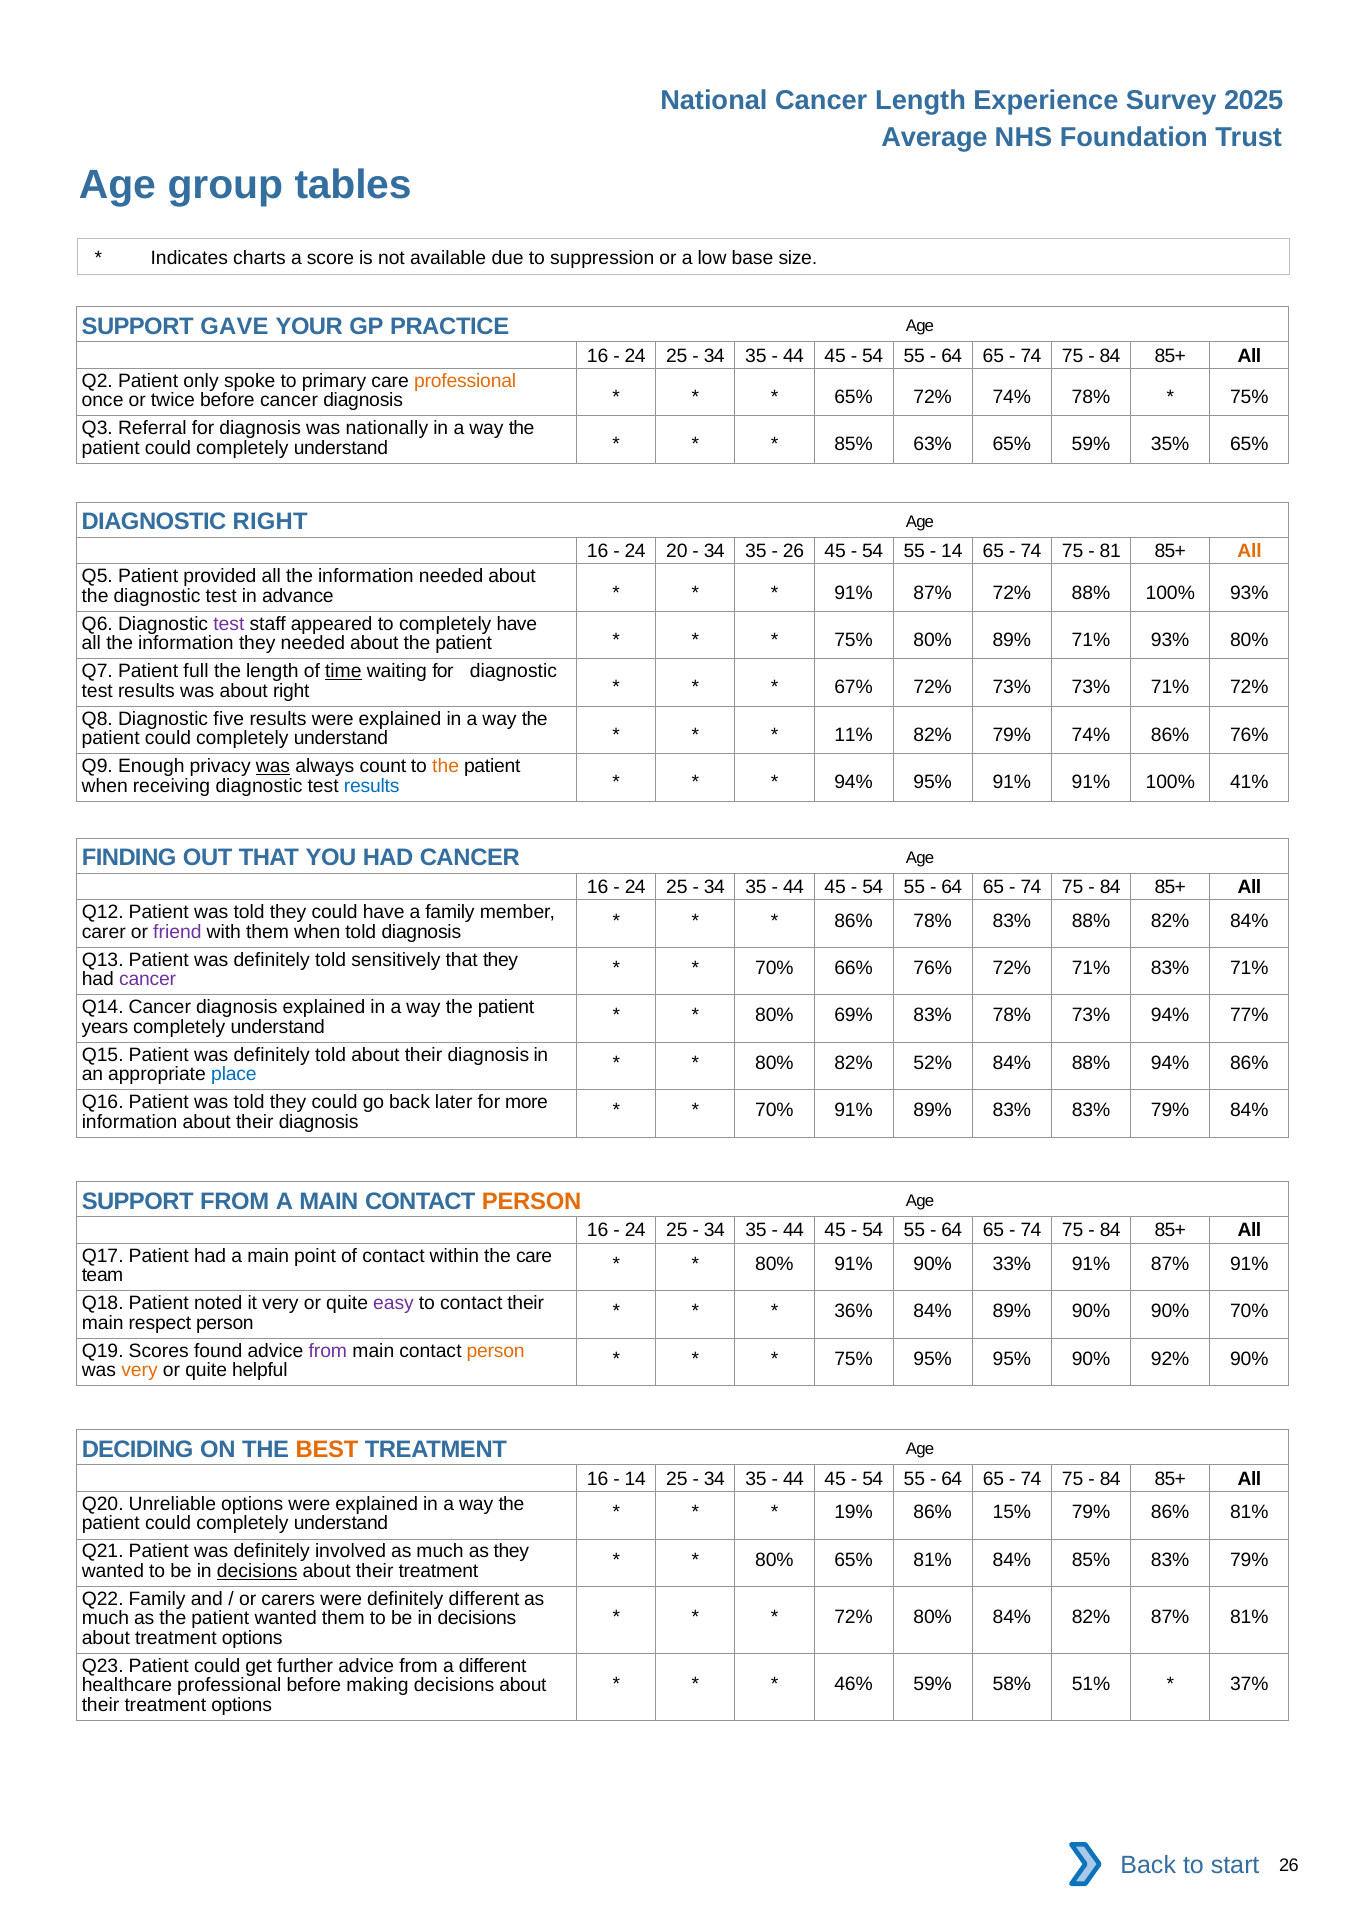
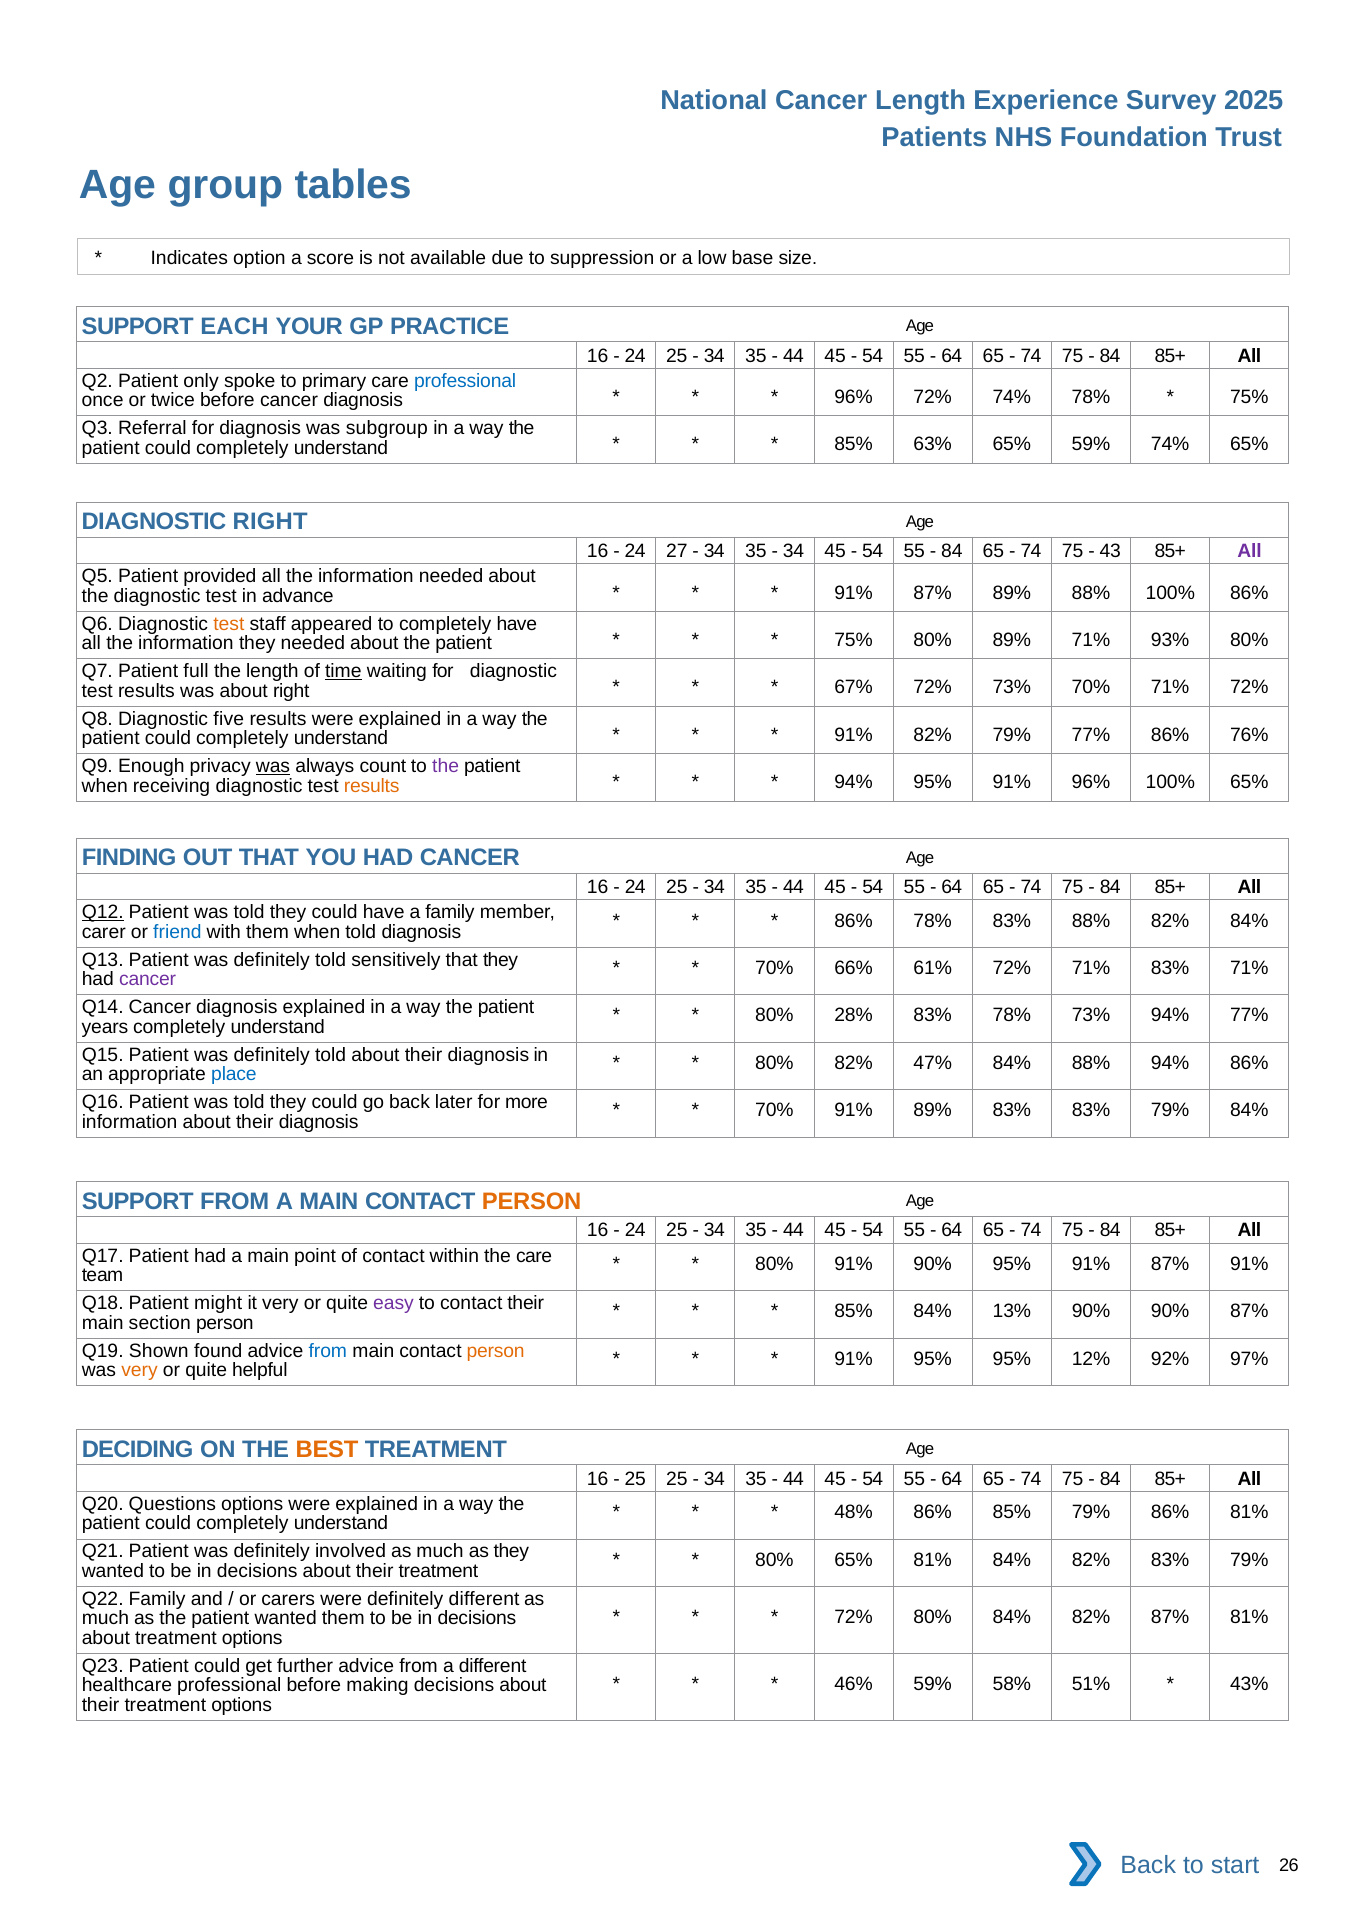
Average: Average -> Patients (934, 138)
charts: charts -> option (259, 258)
GAVE: GAVE -> EACH (234, 326)
professional colour: orange -> blue (465, 381)
65%: 65% -> 96% (854, 397)
nationally: nationally -> subgroup (387, 428)
59% 35%: 35% -> 74% (1170, 445)
20: 20 -> 27 (677, 551)
26: 26 -> 34 (794, 551)
14: 14 -> 84 (952, 551)
81: 81 -> 43 (1110, 551)
All colour: orange -> purple (1250, 551)
87% 72%: 72% -> 89% (1012, 593)
100% 93%: 93% -> 86% (1249, 593)
test colour: purple -> orange (229, 624)
73% 73%: 73% -> 70% (1091, 688)
11%: 11% -> 91% (854, 735)
79% 74%: 74% -> 77% (1091, 735)
the colour: orange -> purple (446, 766)
results colour: blue -> orange (372, 786)
91% 91%: 91% -> 96% (1091, 783)
100% 41%: 41% -> 65% (1249, 783)
Q12 underline: none -> present (103, 913)
friend colour: purple -> blue (177, 932)
66% 76%: 76% -> 61% (933, 968)
69%: 69% -> 28% (854, 1016)
52%: 52% -> 47% (933, 1063)
90% 33%: 33% -> 95% (1012, 1264)
noted: noted -> might (218, 1303)
36%: 36% -> 85% (854, 1312)
84% 89%: 89% -> 13% (1012, 1312)
90% 70%: 70% -> 87% (1249, 1312)
respect: respect -> section (160, 1323)
Scores: Scores -> Shown (159, 1351)
from colour: purple -> blue (328, 1351)
75%: 75% -> 91% (854, 1359)
95% 90%: 90% -> 12% (1091, 1359)
92% 90%: 90% -> 97% (1249, 1359)
14: 14 -> 25 (635, 1479)
Unreliable: Unreliable -> Questions (172, 1504)
19%: 19% -> 48% (854, 1512)
86% 15%: 15% -> 85% (1012, 1512)
81% 84% 85%: 85% -> 82% (1091, 1560)
decisions underline: present -> none (257, 1571)
37%: 37% -> 43% (1249, 1684)
